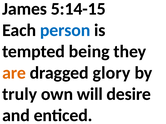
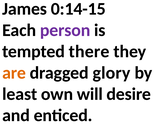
5:14-15: 5:14-15 -> 0:14-15 (78, 9)
person colour: blue -> purple (65, 30)
being: being -> there (89, 52)
truly: truly -> least (20, 94)
